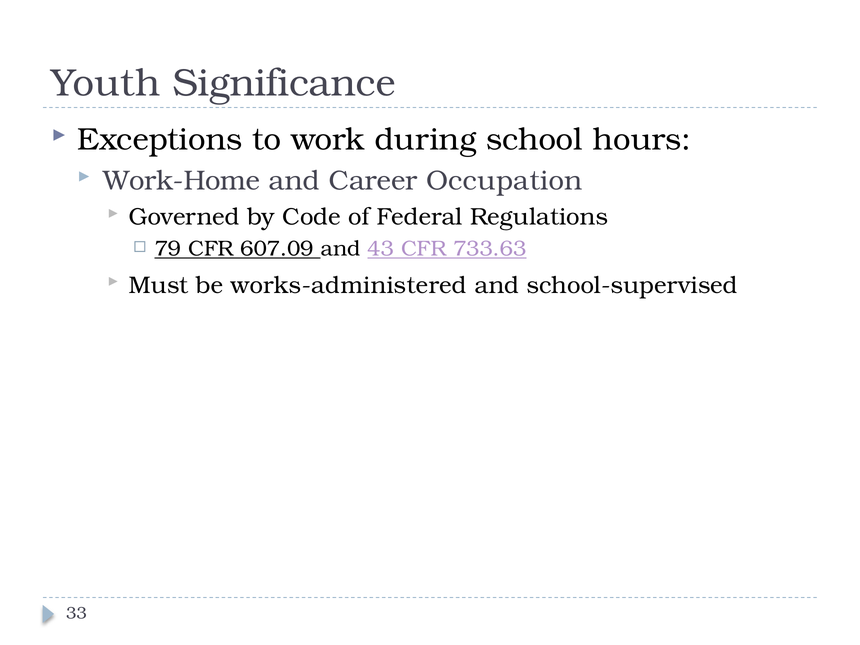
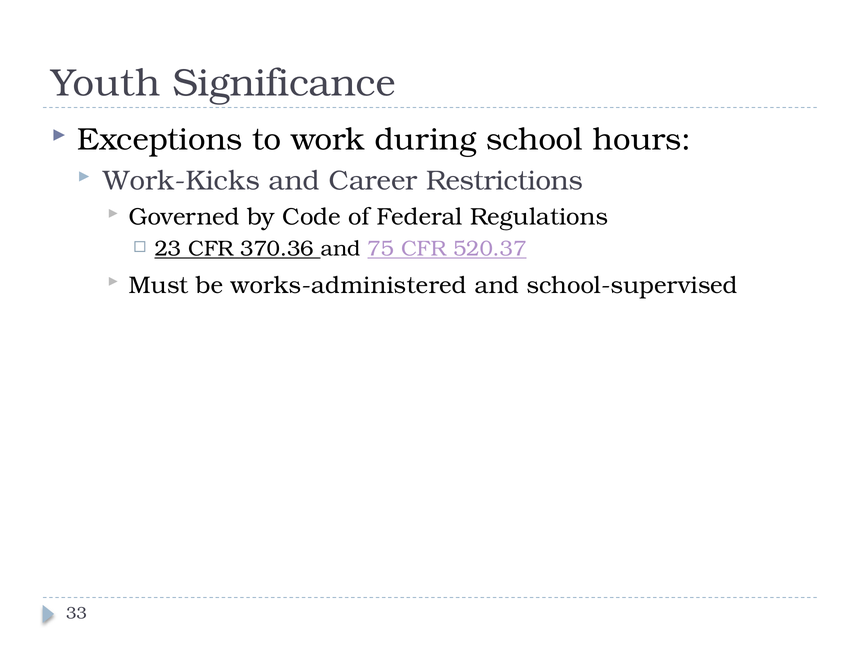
Work-Home: Work-Home -> Work-Kicks (181, 181)
Occupation: Occupation -> Restrictions (505, 181)
79: 79 -> 23 (168, 249)
607.09: 607.09 -> 370.36 (277, 249)
43: 43 -> 75 (381, 249)
733.63: 733.63 -> 520.37 (490, 249)
